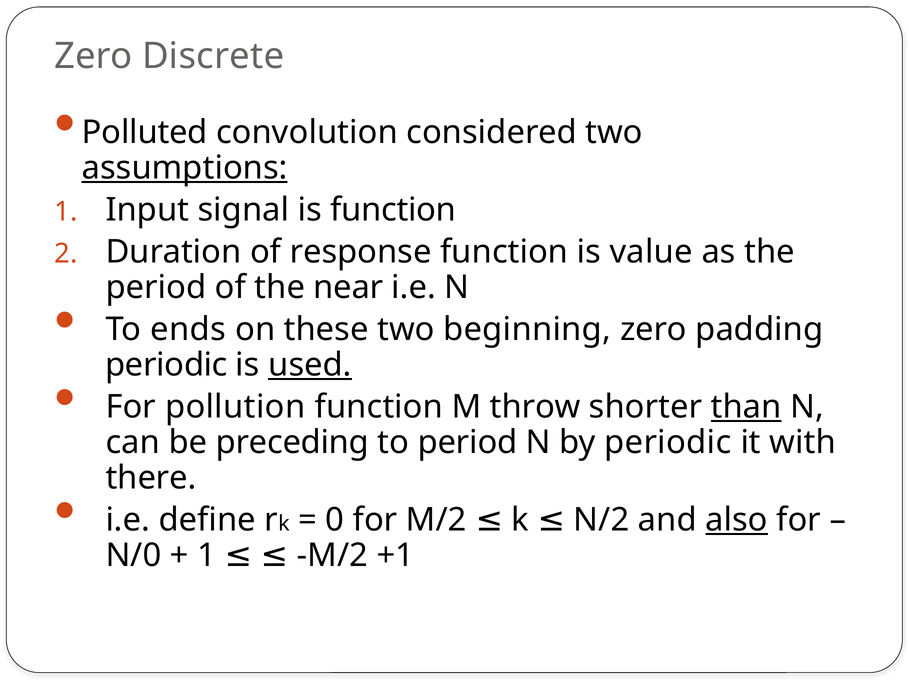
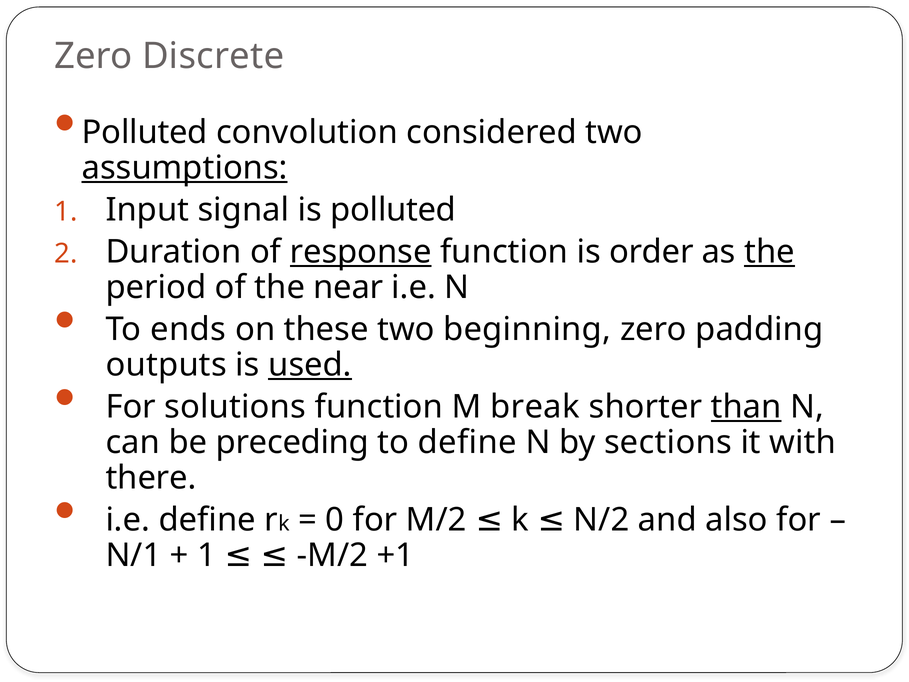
is function: function -> polluted (393, 210)
response underline: none -> present (361, 252)
value: value -> order (651, 252)
the underline: none -> present (770, 252)
periodic: periodic -> outputs (166, 365)
pollution: pollution -> solutions (235, 407)
throw: throw -> break (535, 407)
to period: period -> define (467, 442)
by periodic: periodic -> sections (668, 442)
also underline: present -> none (737, 520)
N/0: N/0 -> N/1 (133, 555)
